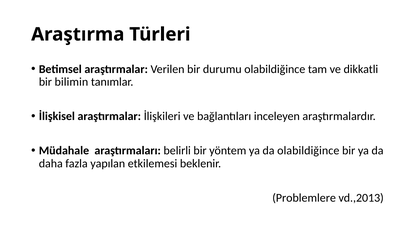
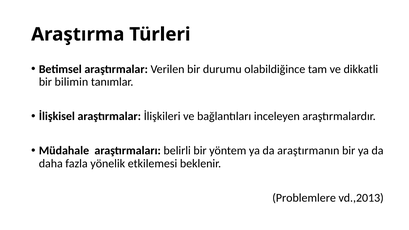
da olabildiğince: olabildiğince -> araştırmanın (308, 151)
yapılan: yapılan -> yönelik (108, 164)
